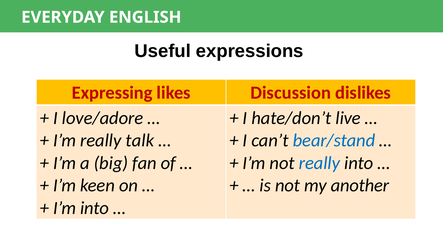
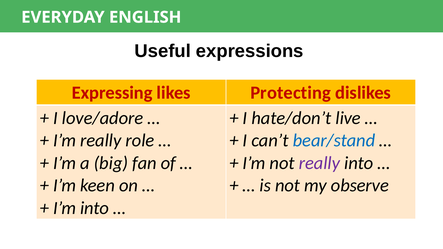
Discussion: Discussion -> Protecting (291, 93)
talk: talk -> role (140, 141)
really colour: blue -> purple (319, 163)
another: another -> observe (360, 186)
